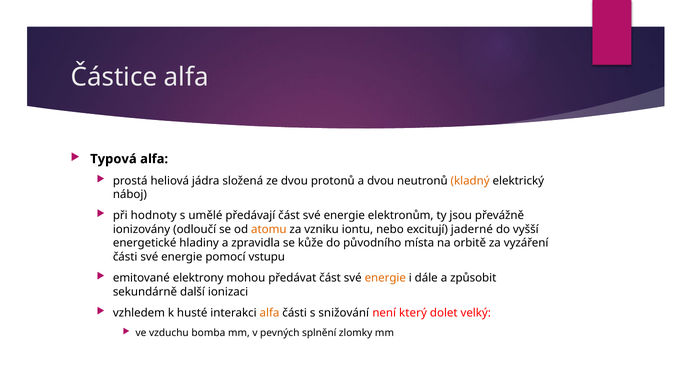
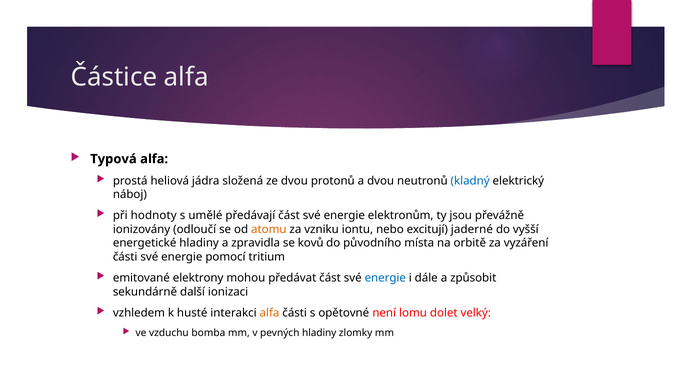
kladný colour: orange -> blue (470, 181)
kůže: kůže -> kovů (311, 243)
vstupu: vstupu -> tritium (267, 257)
energie colour: orange -> blue (385, 278)
snižování: snižování -> opětovné (344, 313)
který: který -> lomu (413, 313)
pevných splnění: splnění -> hladiny (319, 333)
